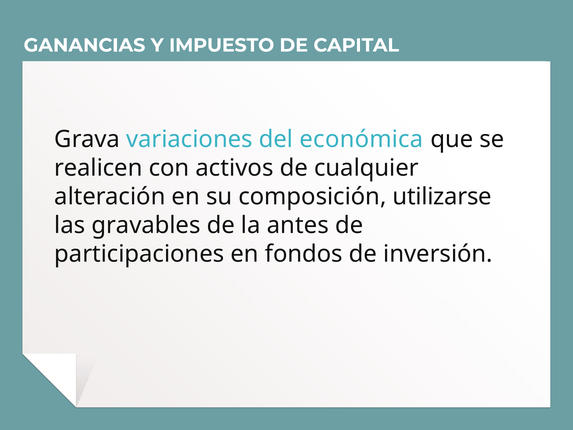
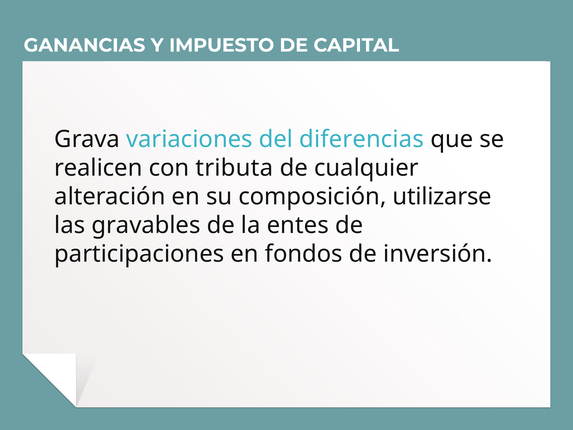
económica: económica -> diferencias (362, 139)
activos: activos -> tributa (234, 168)
antes: antes -> entes (298, 225)
